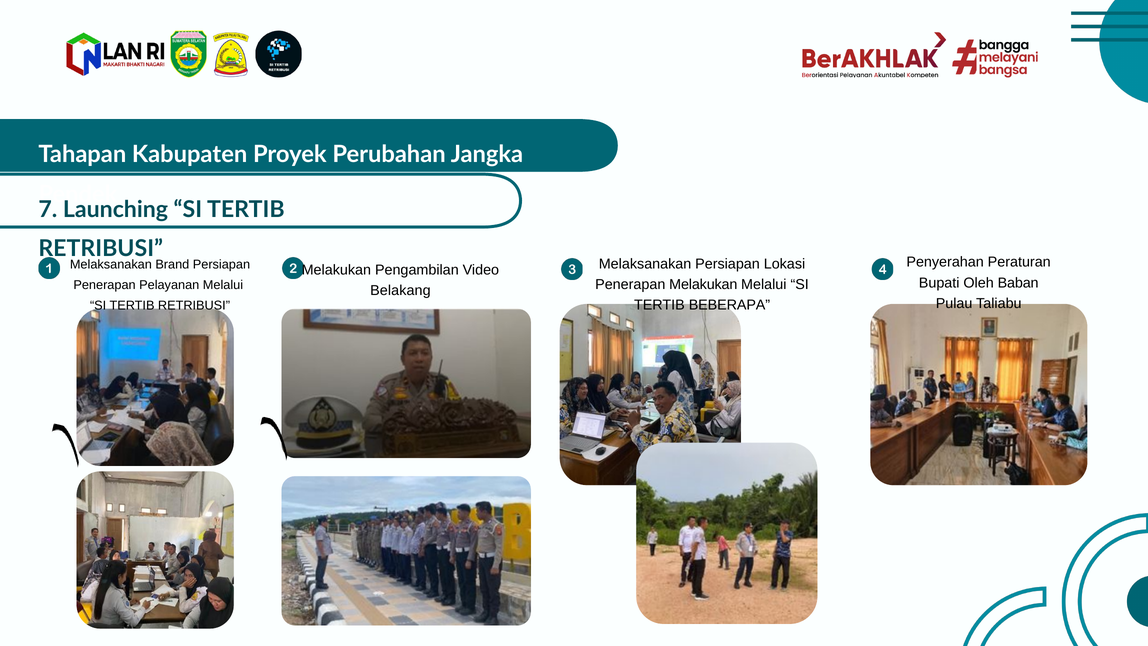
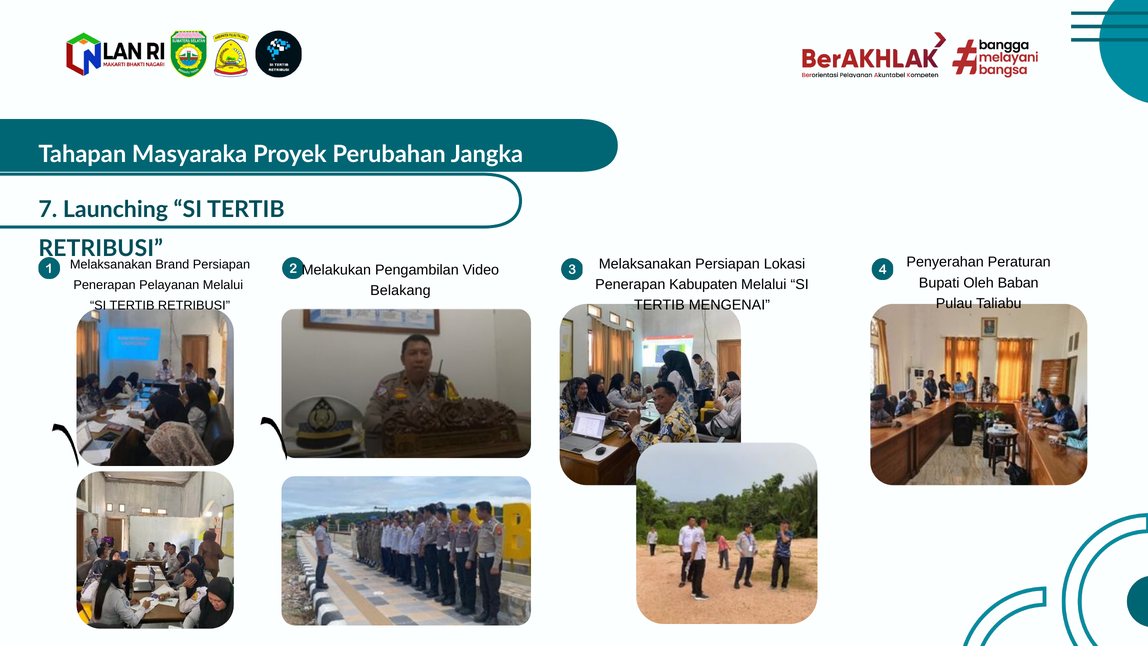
Kabupaten: Kabupaten -> Masyaraka (190, 155)
Penerapan Melakukan: Melakukan -> Kabupaten (703, 284)
BEBERAPA: BEBERAPA -> MENGENAI (729, 305)
